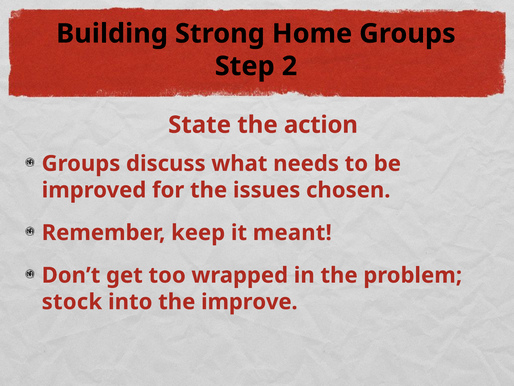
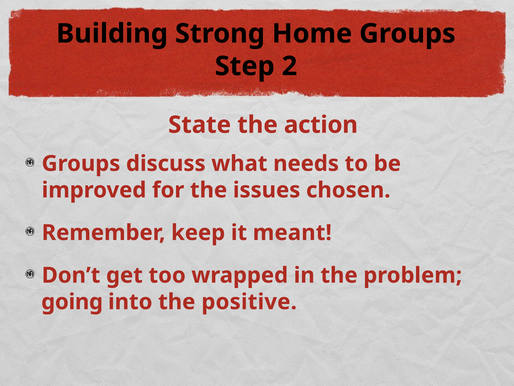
stock: stock -> going (72, 301)
improve: improve -> positive (249, 301)
